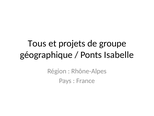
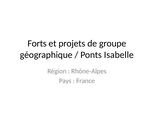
Tous: Tous -> Forts (37, 43)
